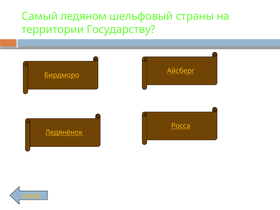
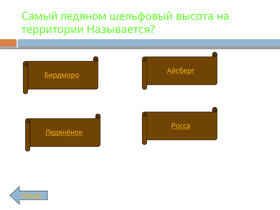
страны: страны -> высота (195, 16)
Государству: Государству -> Называется (121, 29)
